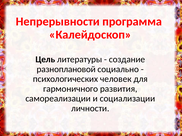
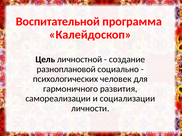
Непрерывности: Непрерывности -> Воспитательной (58, 22)
литературы: литературы -> личностной (80, 60)
